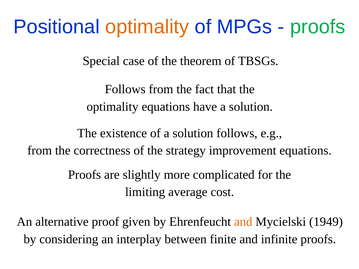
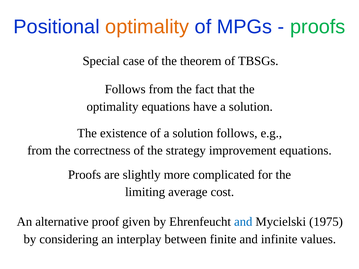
and colour: orange -> blue (243, 222)
1949: 1949 -> 1975 (326, 222)
infinite proofs: proofs -> values (318, 239)
